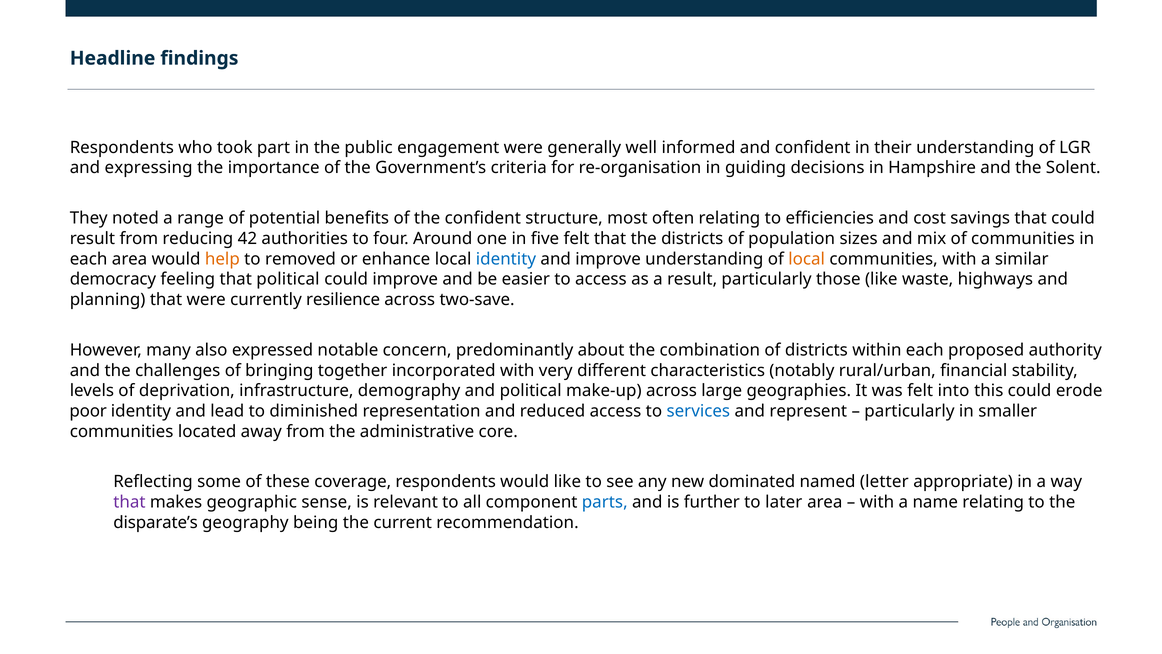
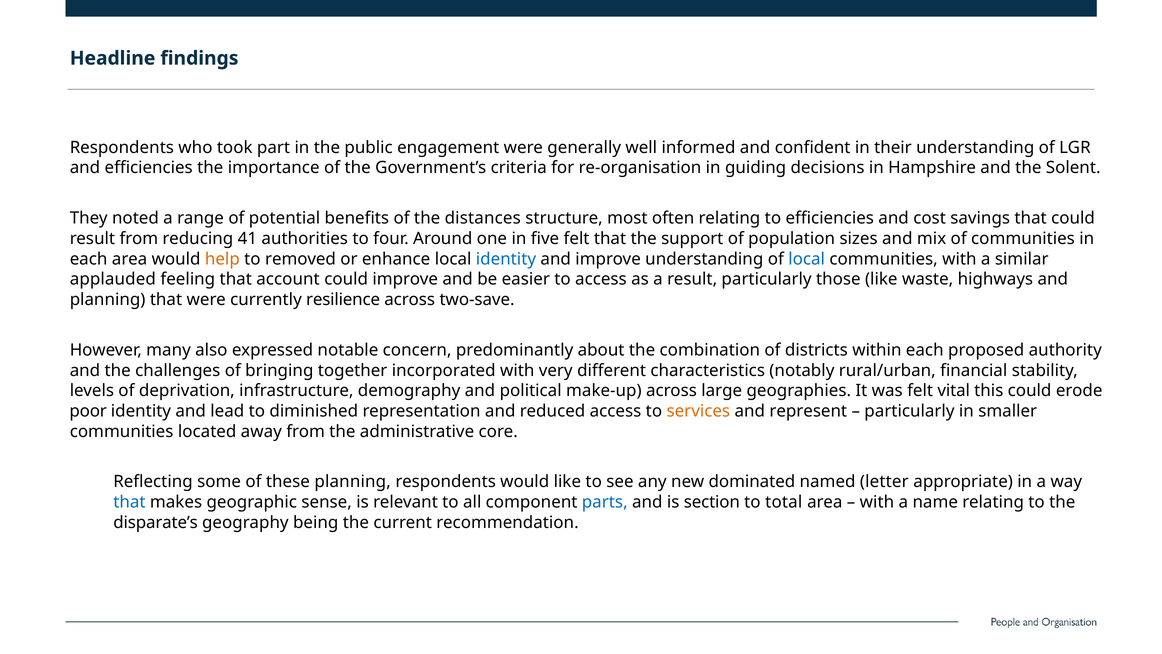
and expressing: expressing -> efficiencies (149, 168)
the confident: confident -> distances (483, 218)
42: 42 -> 41 (247, 238)
the districts: districts -> support (692, 238)
local colour: orange -> blue (807, 259)
democracy: democracy -> applauded (113, 279)
that political: political -> account (288, 279)
into: into -> vital (954, 391)
services colour: blue -> orange (698, 411)
these coverage: coverage -> planning (353, 482)
that colour: purple -> blue (129, 502)
further: further -> section (712, 502)
later: later -> total (784, 502)
